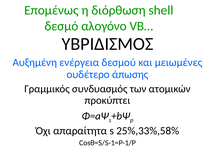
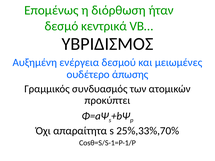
shell: shell -> ήταν (161, 10)
αλογόνο: αλογόνο -> κεντρικά (104, 26)
25%,33%,58%: 25%,33%,58% -> 25%,33%,70% (148, 131)
